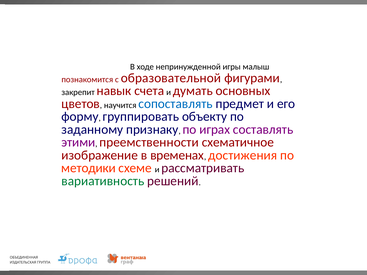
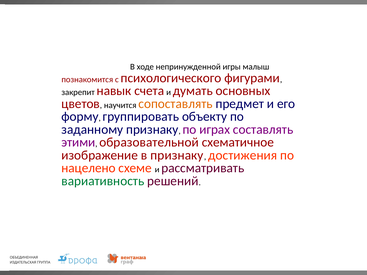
образовательной: образовательной -> психологического (171, 78)
сопоставлять colour: blue -> orange (176, 104)
преемственности: преемственности -> образовательной (149, 142)
в временах: временах -> признаку (177, 155)
методики: методики -> нацелено (88, 168)
